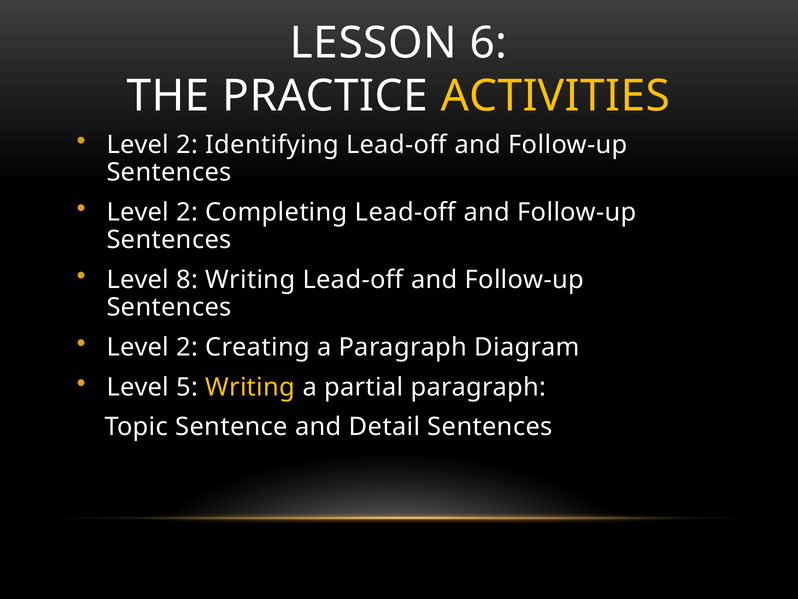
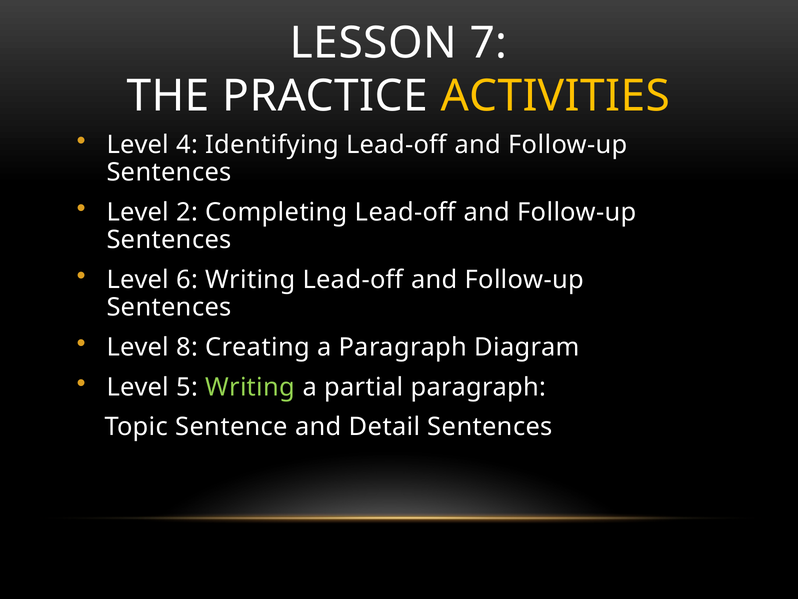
6: 6 -> 7 (488, 43)
2: 2 -> 4 (187, 145)
8: 8 -> 6 (187, 280)
2: 2 -> 8 (187, 347)
Writing colour: yellow -> light green (250, 387)
